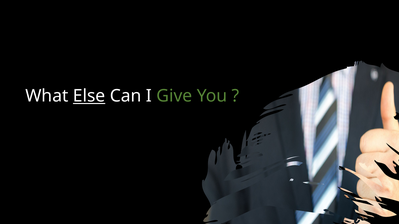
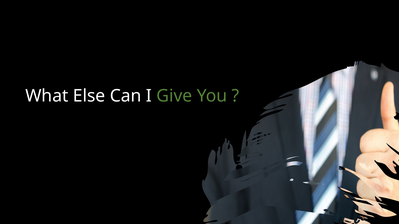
Else underline: present -> none (89, 96)
